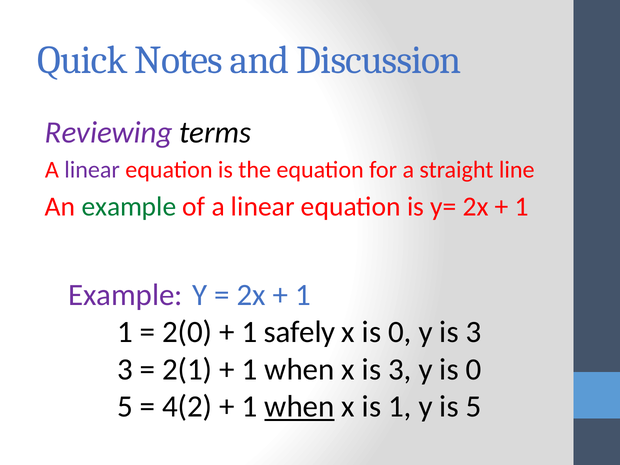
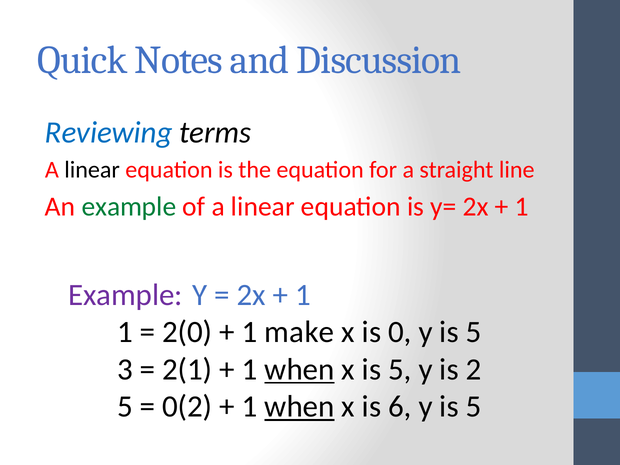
Reviewing colour: purple -> blue (109, 132)
linear colour: purple -> black (92, 170)
safely: safely -> make (299, 332)
0 y is 3: 3 -> 5 (474, 332)
when underline: none -> present (299, 369)
x is 3: 3 -> 5 (400, 369)
y is 0: 0 -> 2 (474, 369)
4(2: 4(2 -> 0(2 (187, 407)
is 1: 1 -> 6 (400, 407)
